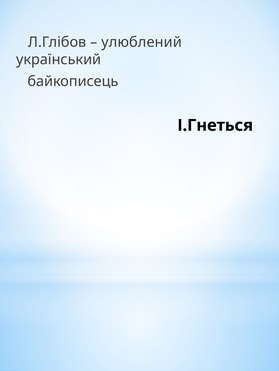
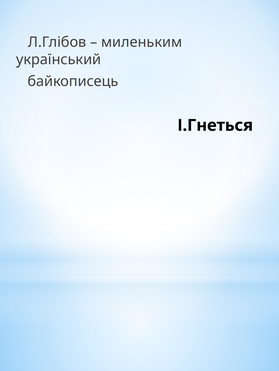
улюблений: улюблений -> миленьким (142, 42)
